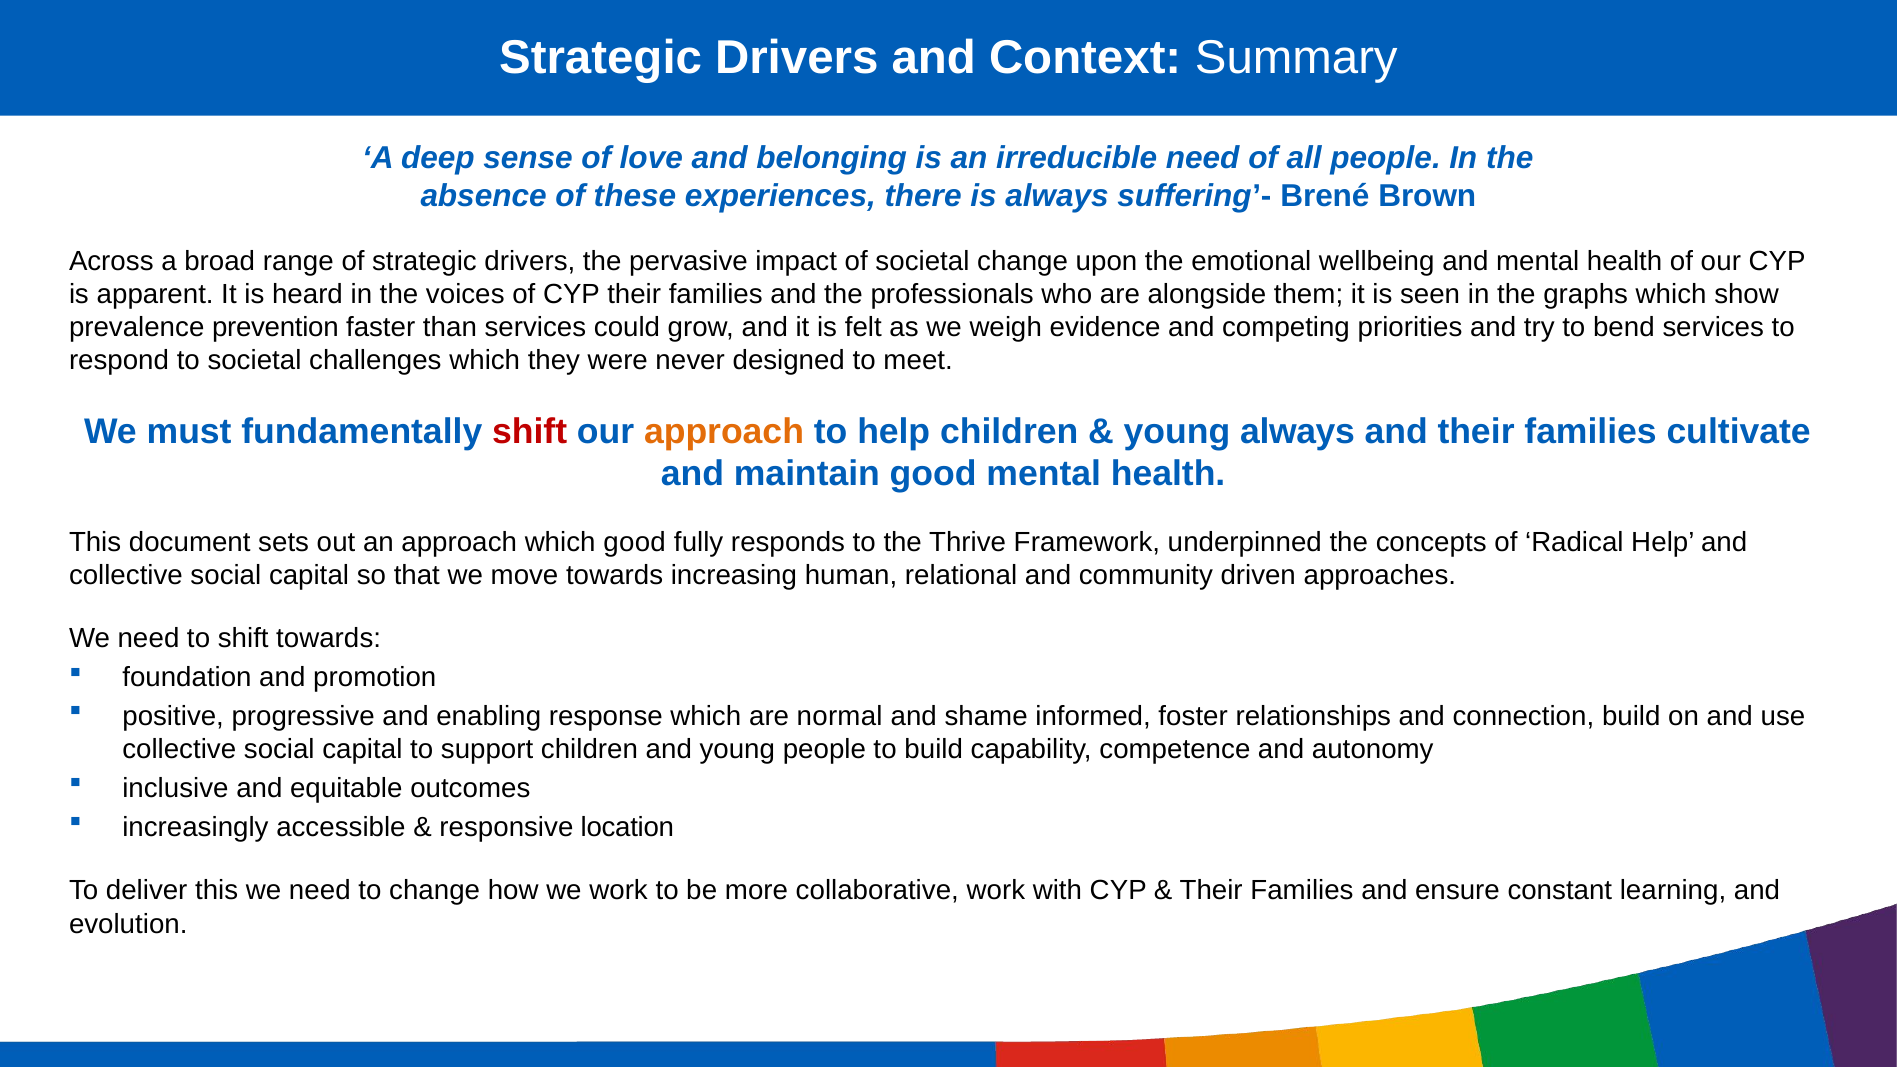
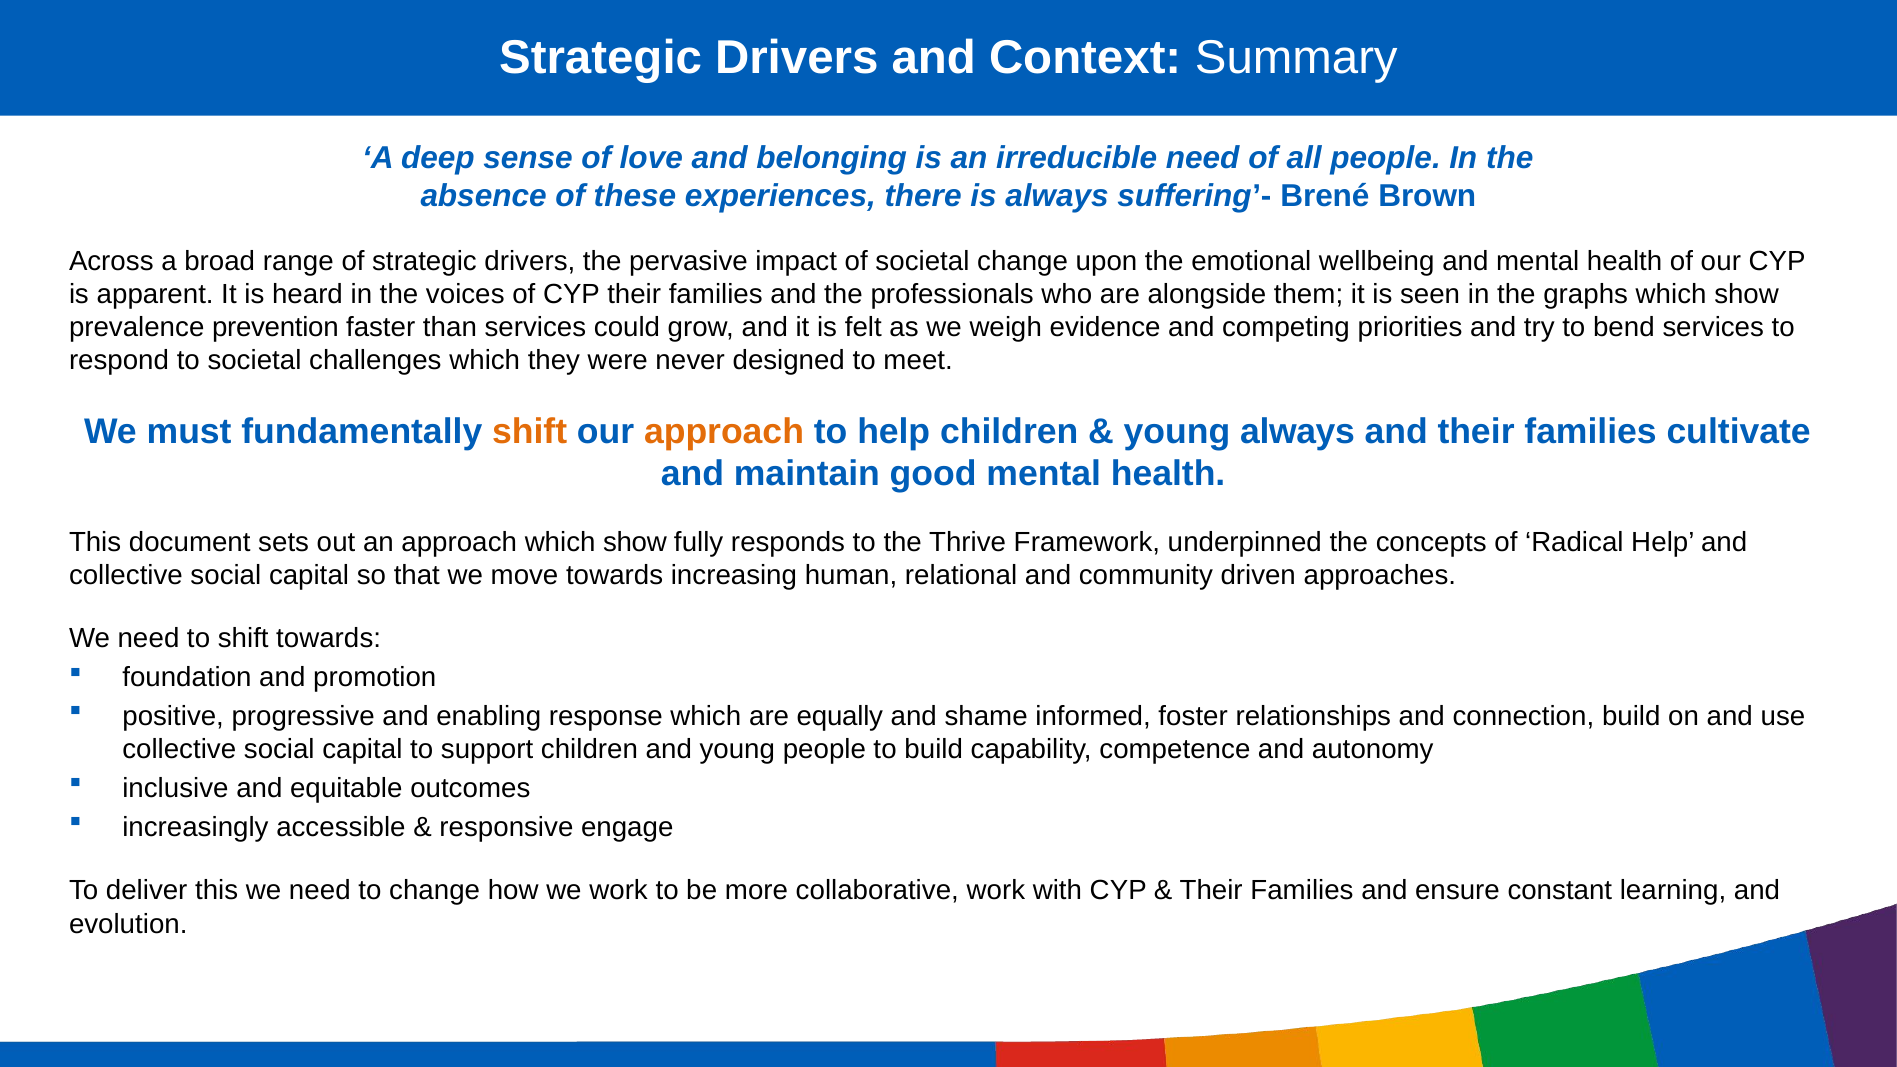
shift colour: red -> orange (530, 431)
approach which good: good -> show (635, 542)
normal: normal -> equally (840, 716)
location: location -> engage (627, 827)
